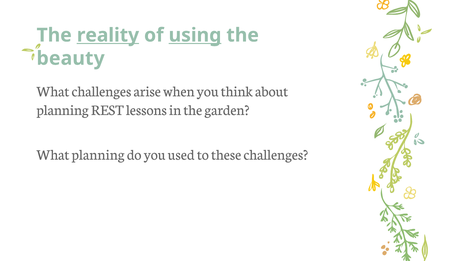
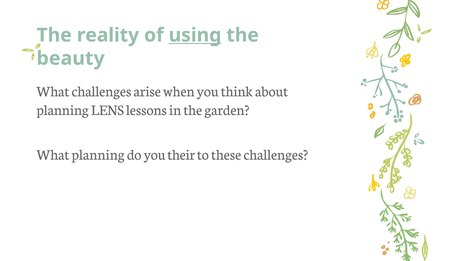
reality underline: present -> none (108, 35)
REST: REST -> LENS (107, 110)
used: used -> their (181, 155)
